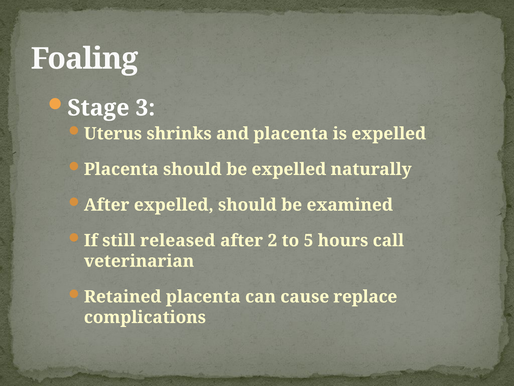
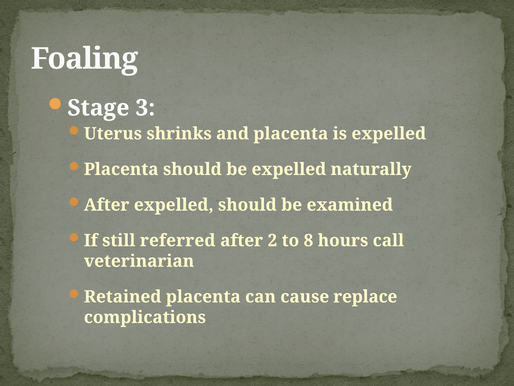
released: released -> referred (178, 240)
5: 5 -> 8 (308, 240)
